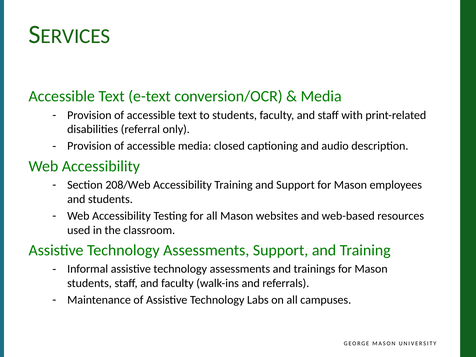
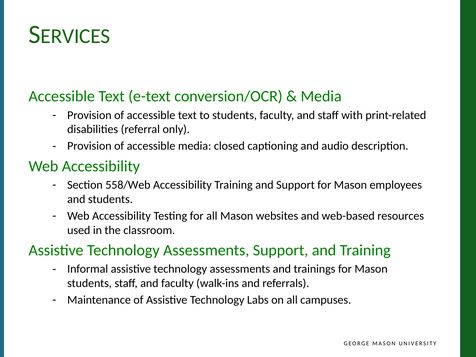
208/Web: 208/Web -> 558/Web (128, 185)
